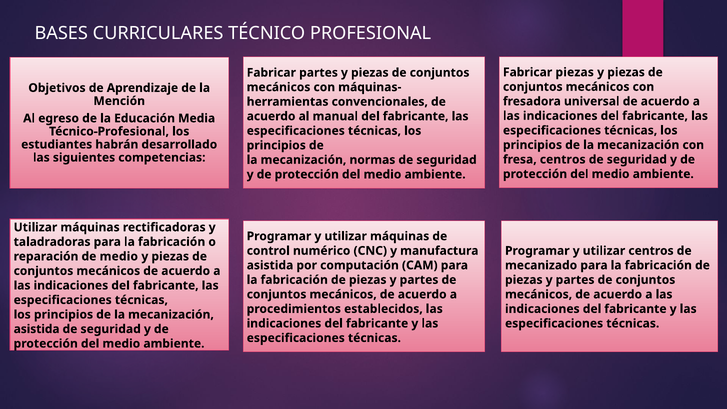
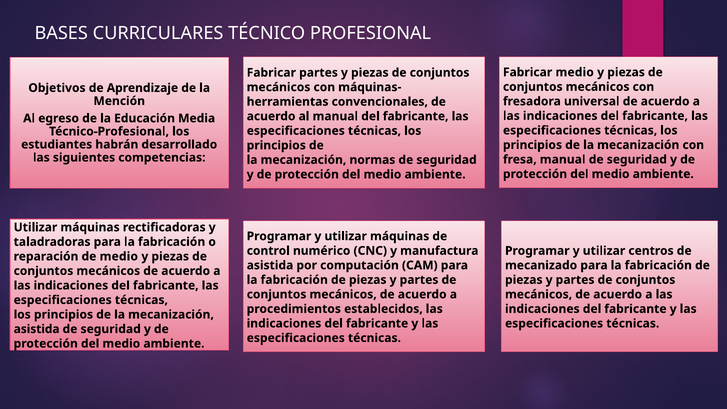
Fabricar piezas: piezas -> medio (575, 72)
fresa centros: centros -> manual (563, 159)
